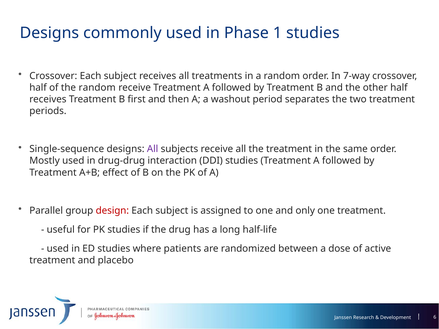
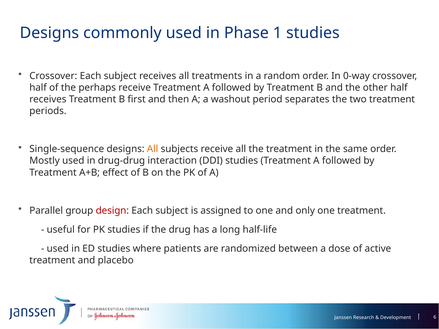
7-way: 7-way -> 0-way (356, 76)
the random: random -> perhaps (97, 88)
All colour: purple -> orange (153, 149)
